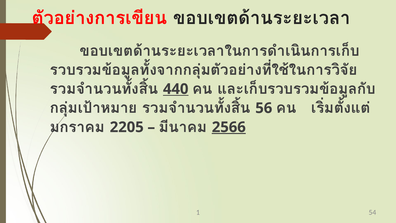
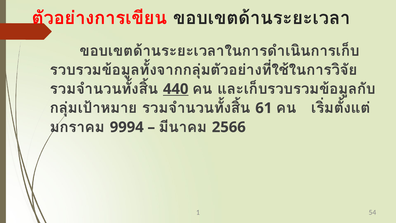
56: 56 -> 61 (264, 108)
2205: 2205 -> 9994 (127, 127)
2566 underline: present -> none (229, 127)
